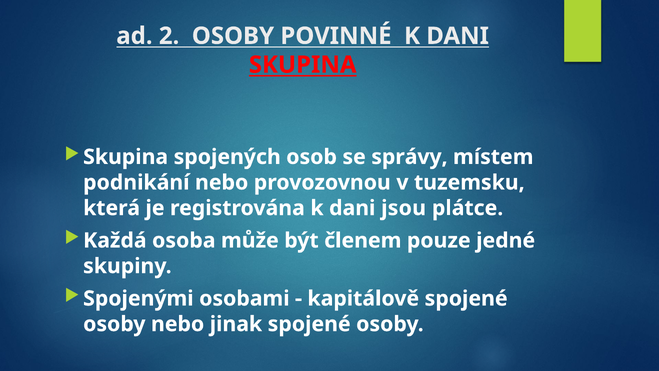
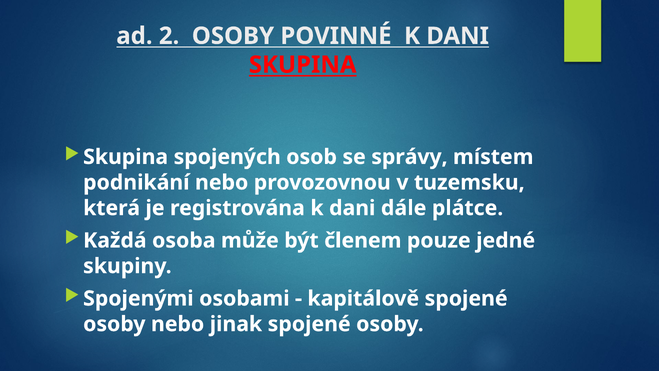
jsou: jsou -> dále (404, 208)
